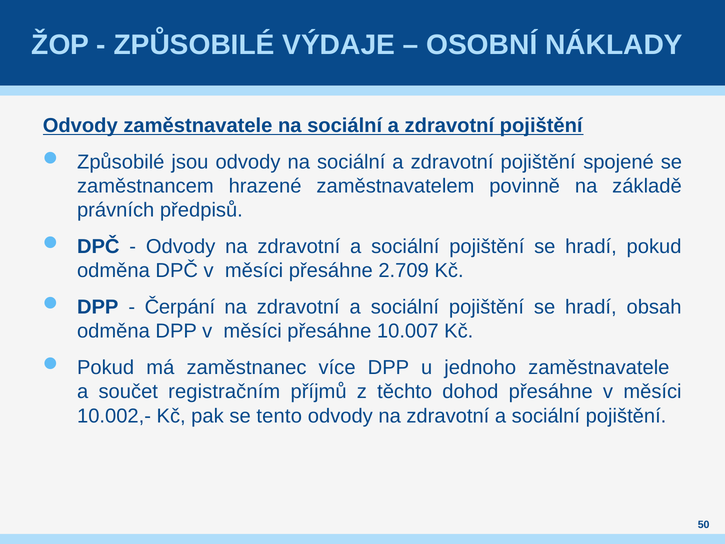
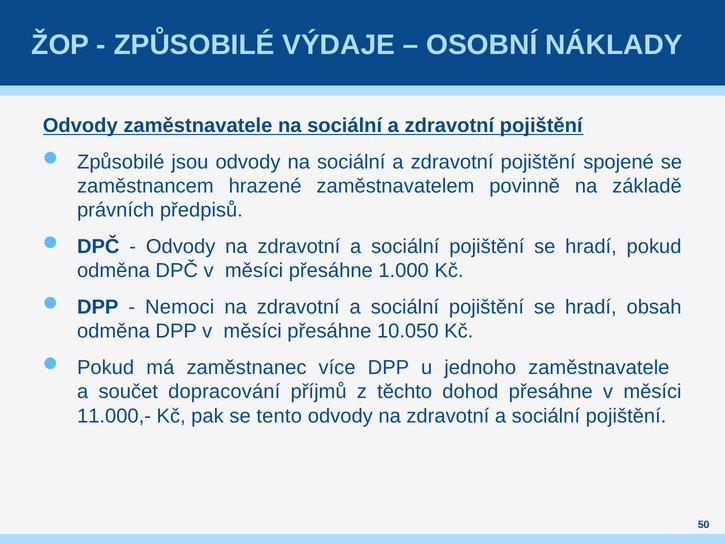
2.709: 2.709 -> 1.000 (404, 271)
Čerpání: Čerpání -> Nemoci (180, 307)
10.007: 10.007 -> 10.050 (408, 331)
registračním: registračním -> dopracování (224, 392)
10.002,-: 10.002,- -> 11.000,- (114, 416)
